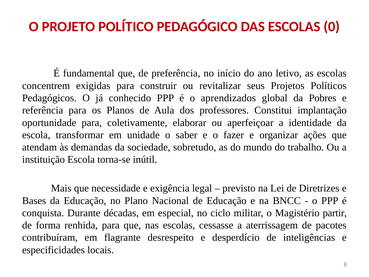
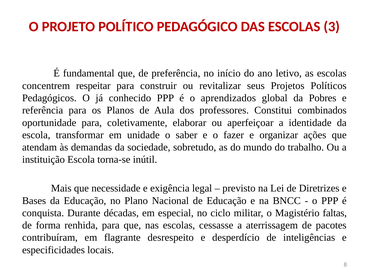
0: 0 -> 3 (332, 27)
exigidas: exigidas -> respeitar (93, 86)
implantação: implantação -> combinados (322, 110)
partir: partir -> faltas (335, 213)
